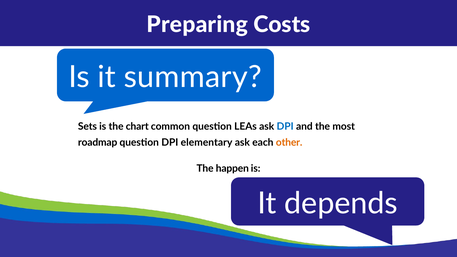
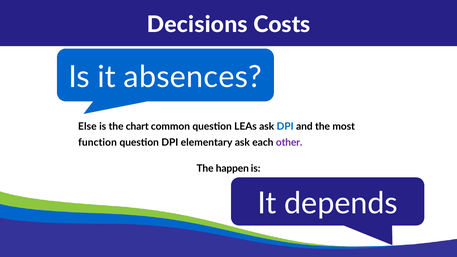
Preparing: Preparing -> Decisions (197, 25)
summary: summary -> absences (193, 77)
Sets: Sets -> Else (87, 127)
roadmap: roadmap -> function (98, 142)
other colour: orange -> purple (289, 142)
